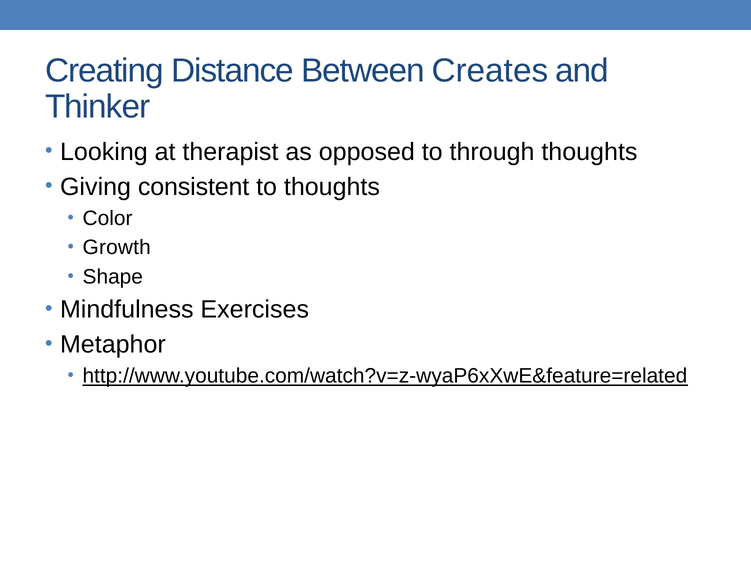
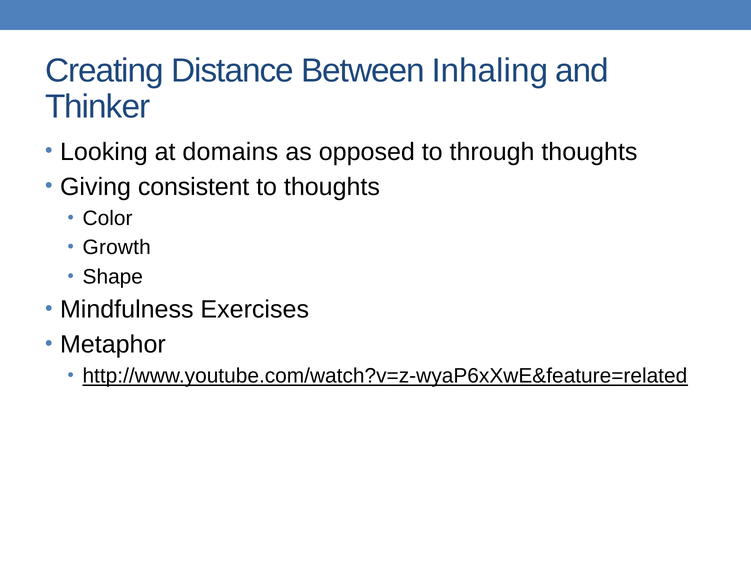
Creates: Creates -> Inhaling (490, 71)
therapist: therapist -> domains (230, 152)
